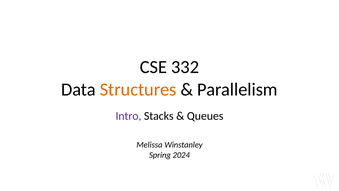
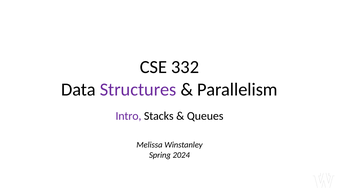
Structures colour: orange -> purple (138, 89)
